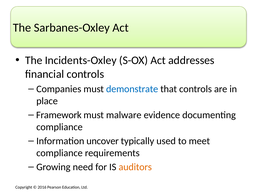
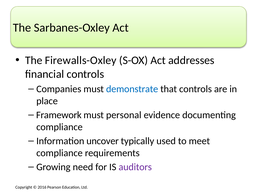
Incidents-Oxley: Incidents-Oxley -> Firewalls-Oxley (81, 60)
malware: malware -> personal (124, 115)
auditors colour: orange -> purple (135, 167)
